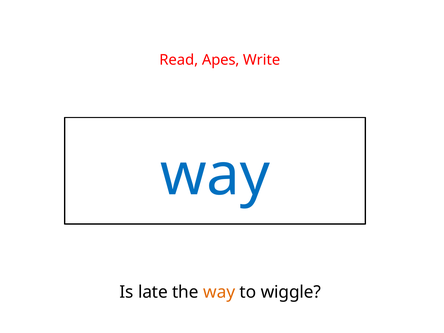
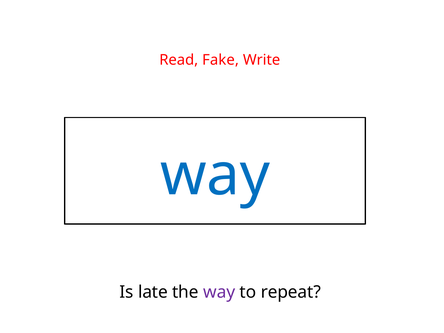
Apes: Apes -> Fake (221, 60)
way colour: orange -> purple (219, 292)
wiggle: wiggle -> repeat (291, 292)
